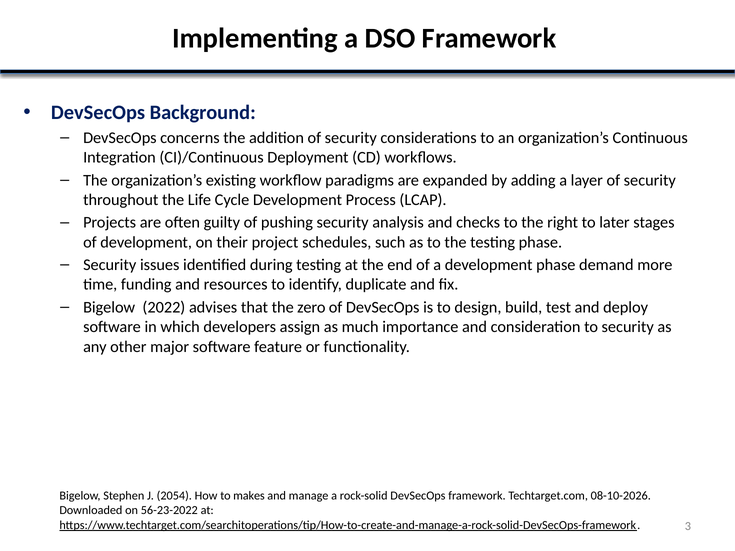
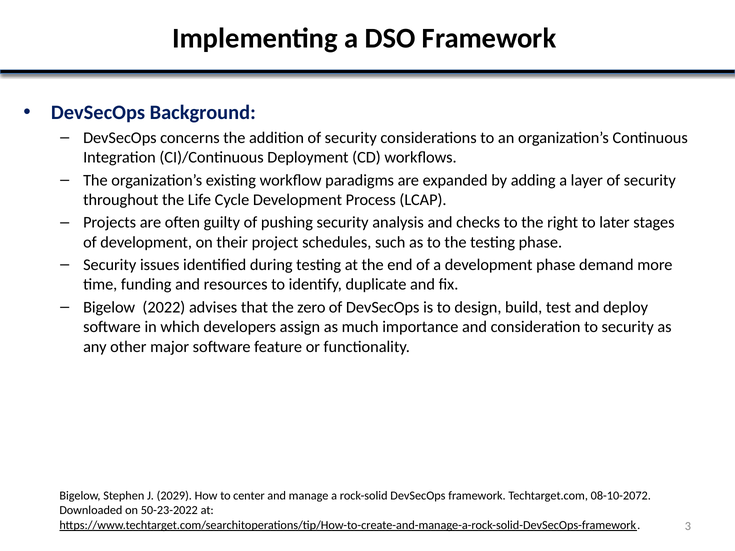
2054: 2054 -> 2029 (174, 496)
makes: makes -> center (249, 496)
08-10-2026: 08-10-2026 -> 08-10-2072 (621, 496)
56-23-2022: 56-23-2022 -> 50-23-2022 (169, 511)
